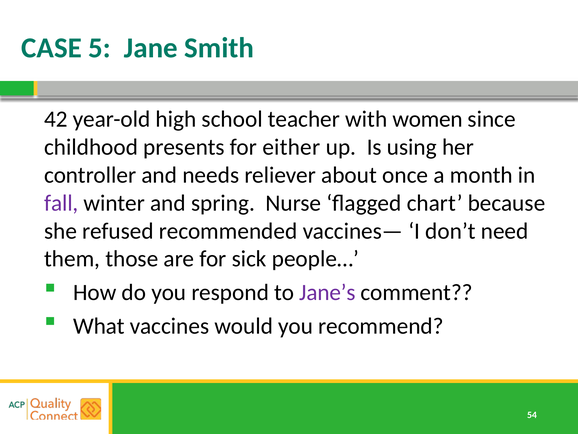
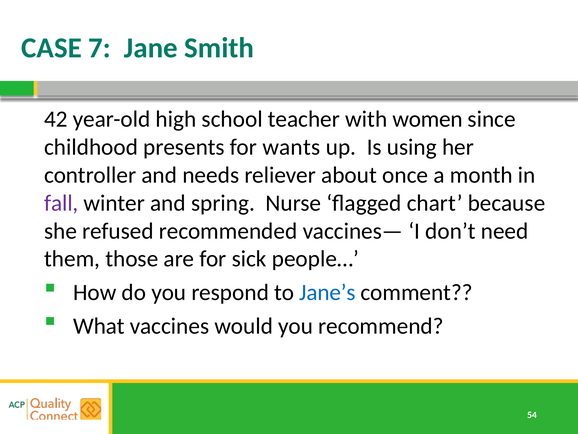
5: 5 -> 7 (100, 48)
either: either -> wants (291, 147)
Jane’s colour: purple -> blue (327, 292)
